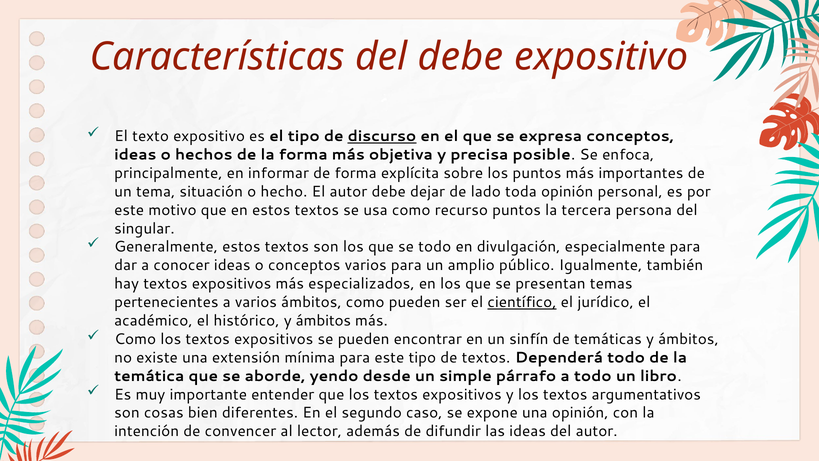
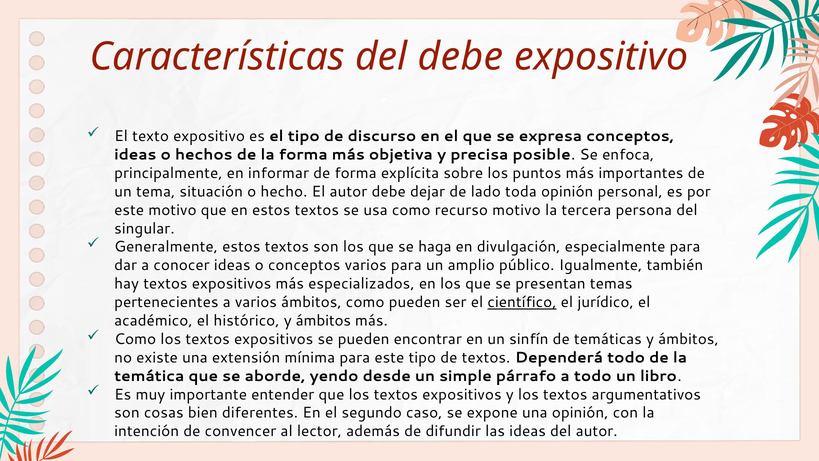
discurso underline: present -> none (382, 136)
recurso puntos: puntos -> motivo (516, 210)
se todo: todo -> haga (435, 247)
